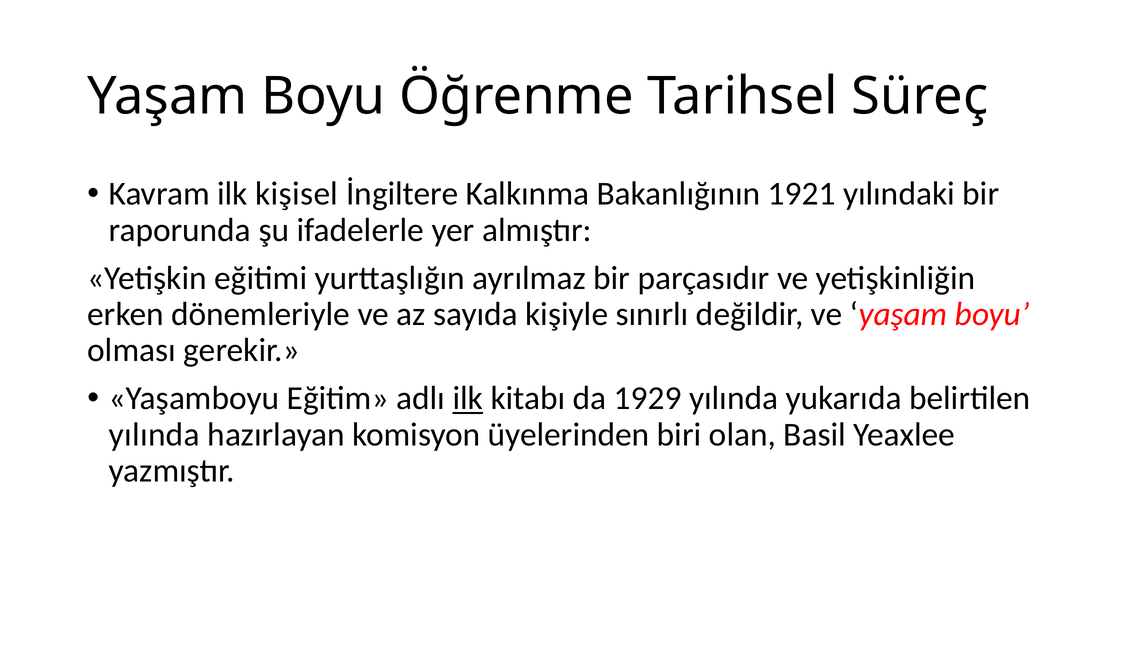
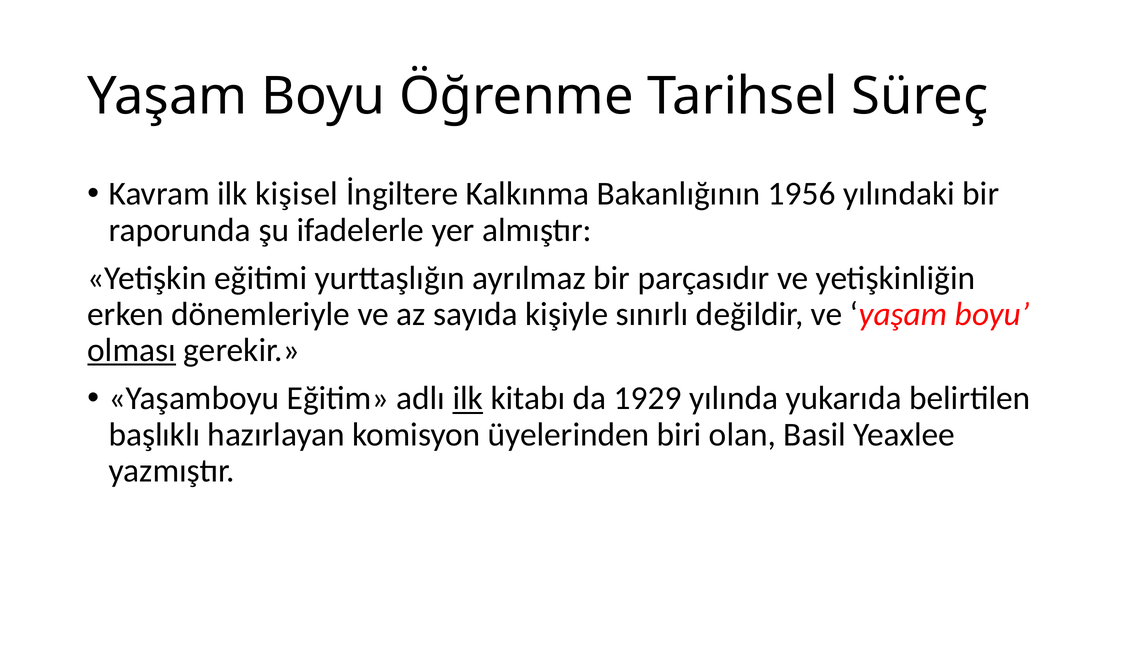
1921: 1921 -> 1956 (802, 194)
olması underline: none -> present (132, 350)
yılında: yılında -> başlıklı (155, 434)
